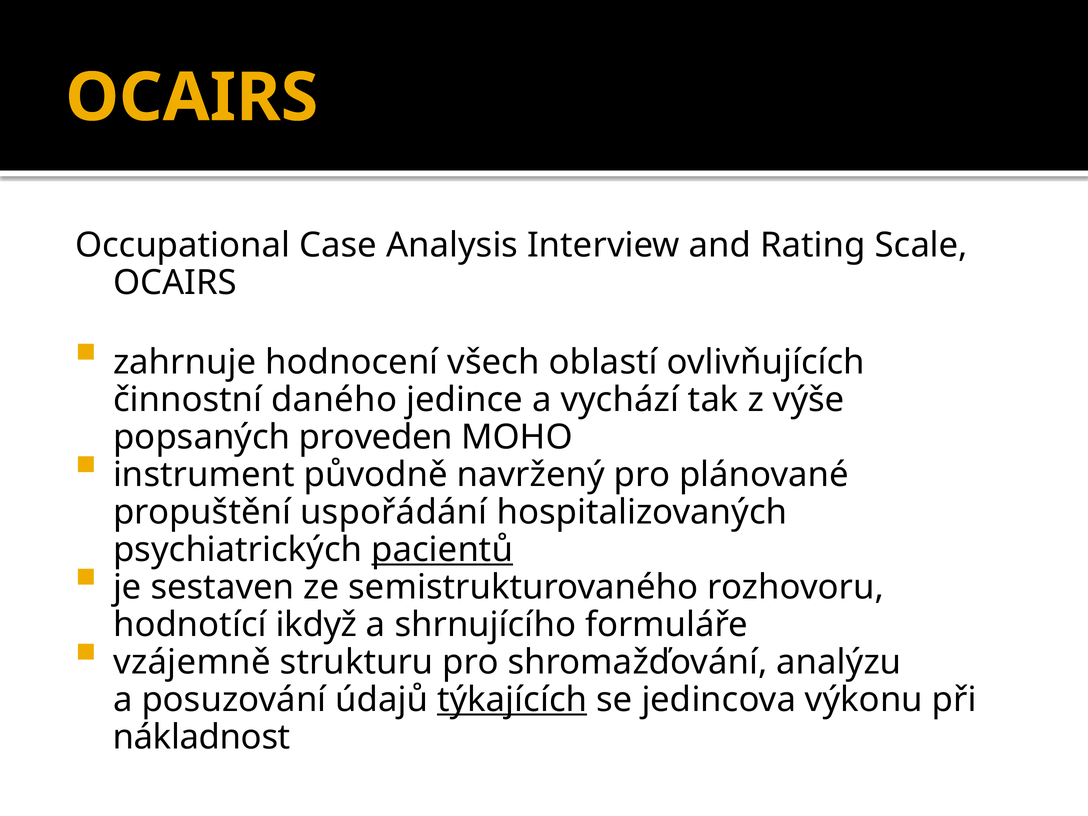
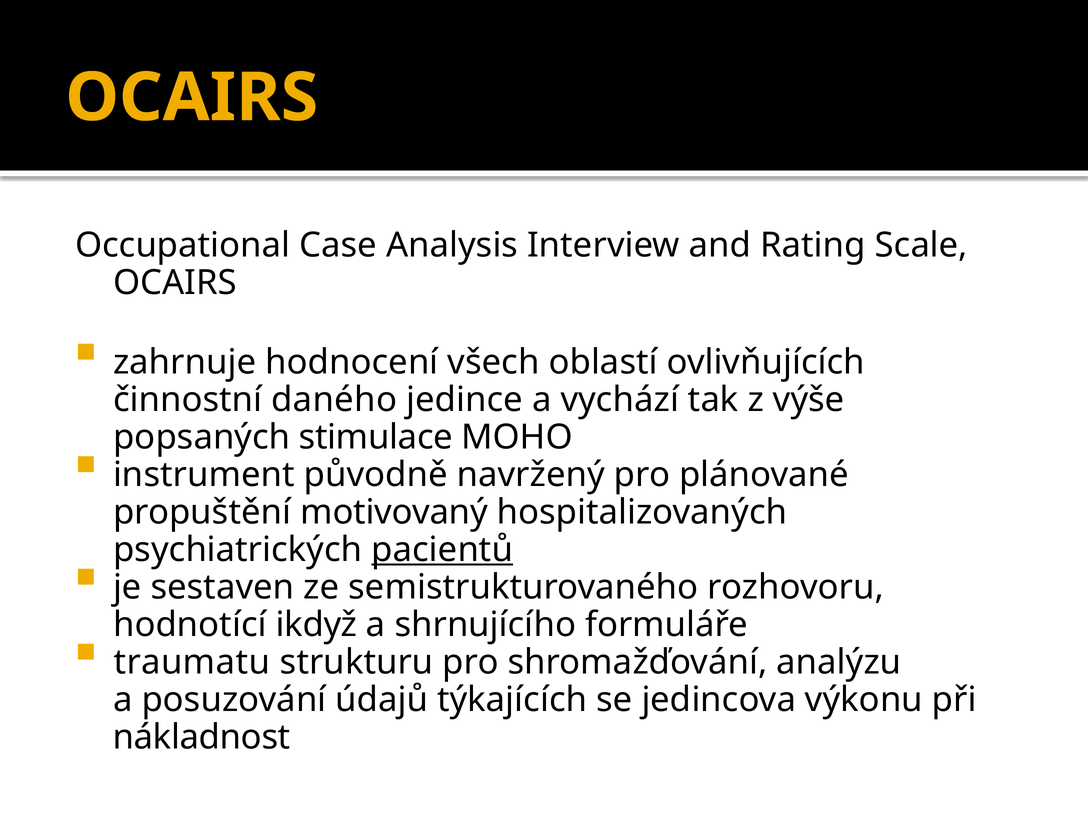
proveden: proveden -> stimulace (376, 437)
uspořádání: uspořádání -> motivovaný (394, 512)
vzájemně: vzájemně -> traumatu (192, 662)
týkajících underline: present -> none (512, 700)
